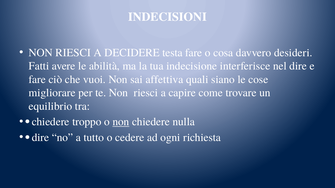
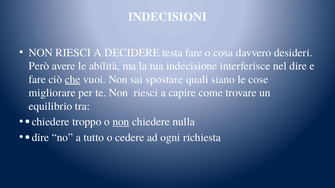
Fatti: Fatti -> Però (39, 66)
che underline: none -> present (73, 80)
affettiva: affettiva -> spostare (164, 80)
